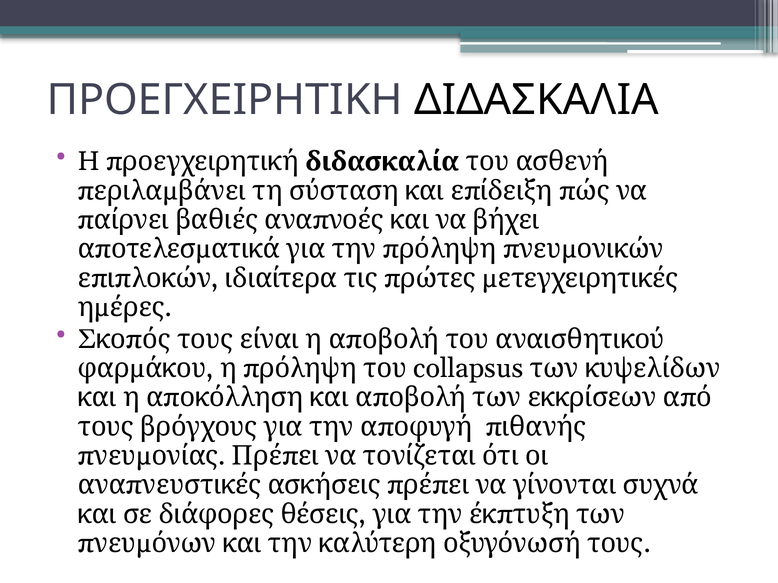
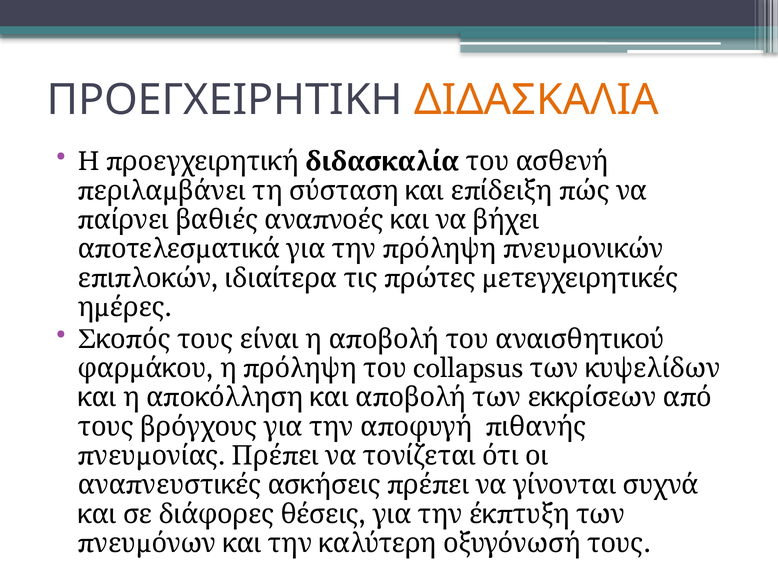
ΔΙΔΑΣΚΑΛΙΑ colour: black -> orange (536, 100)
